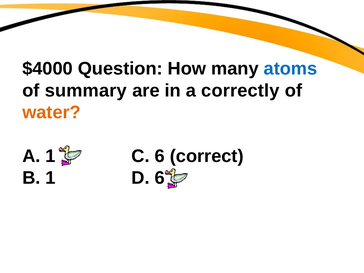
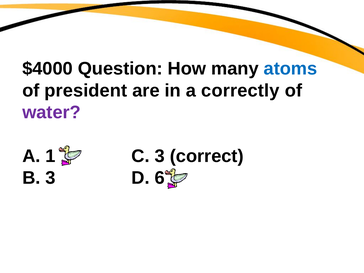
summary: summary -> president (86, 90)
water colour: orange -> purple (52, 112)
C 6: 6 -> 3 (160, 156)
B 1: 1 -> 3 (51, 178)
